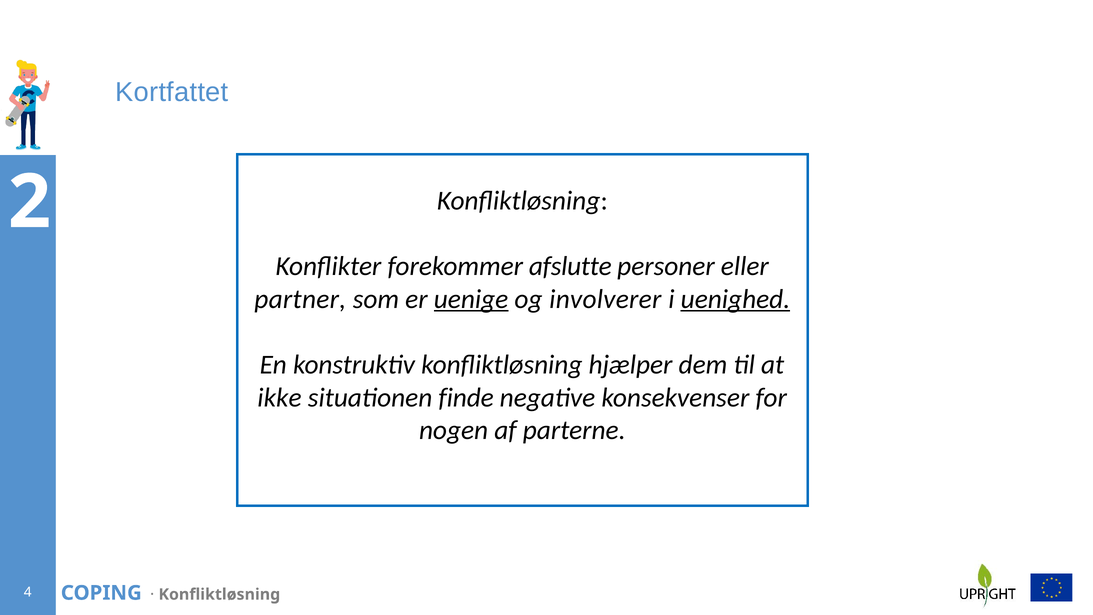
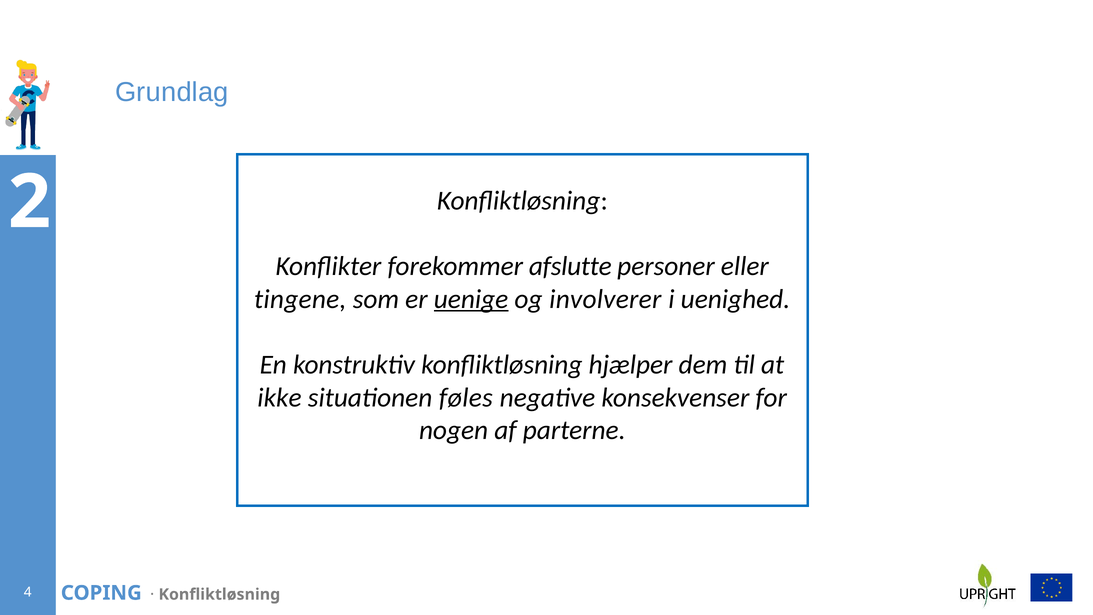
Kortfattet: Kortfattet -> Grundlag (172, 92)
partner: partner -> tingene (300, 299)
uenighed underline: present -> none (735, 299)
finde: finde -> føles (466, 397)
